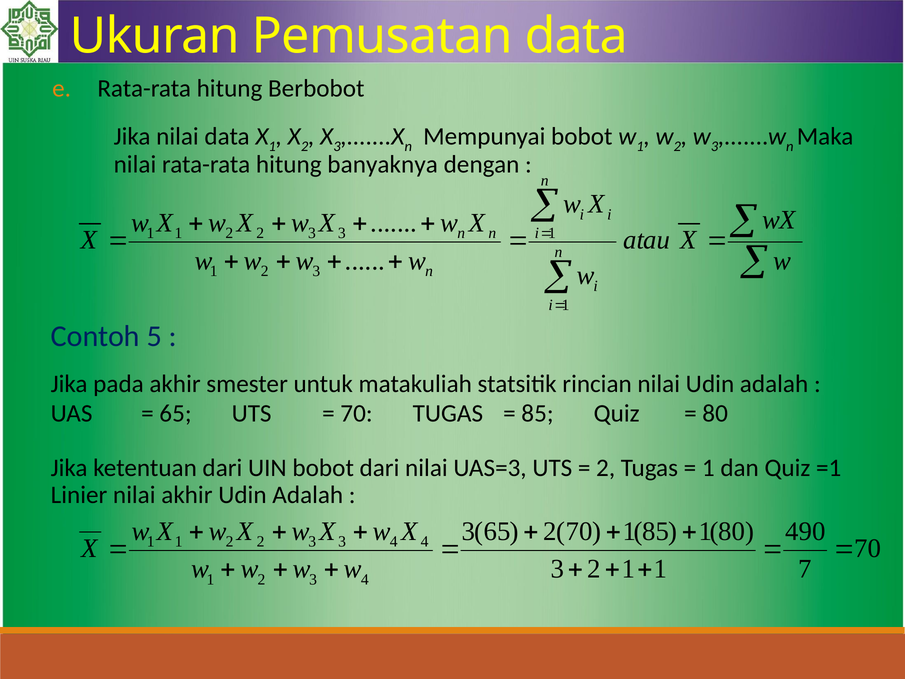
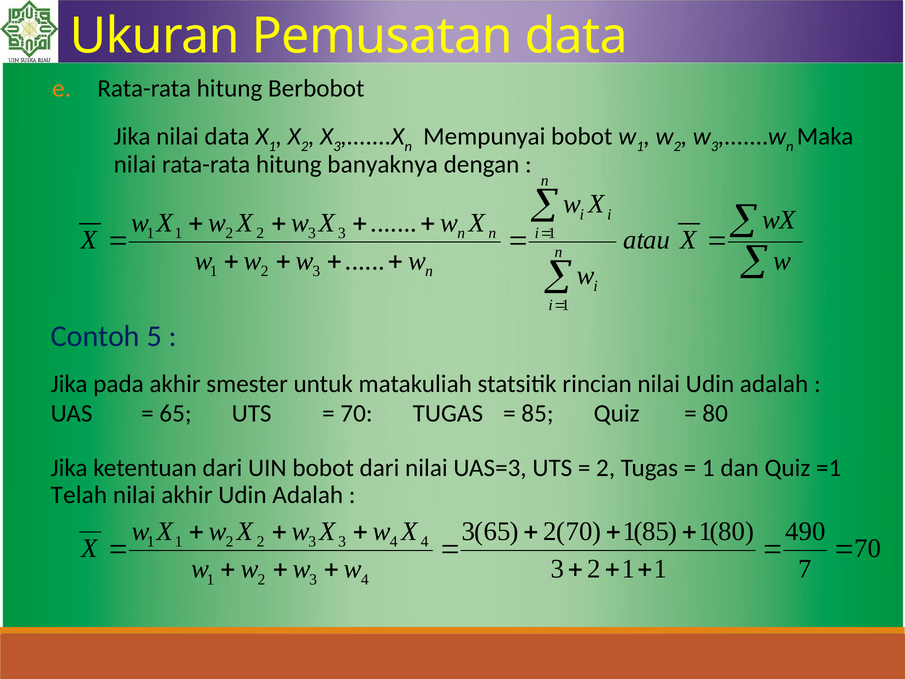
Linier: Linier -> Telah (79, 495)
